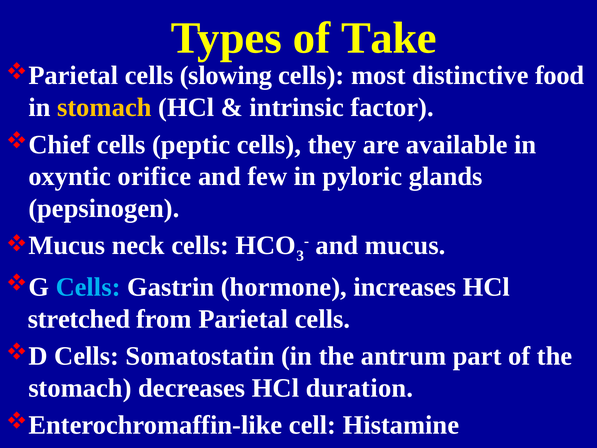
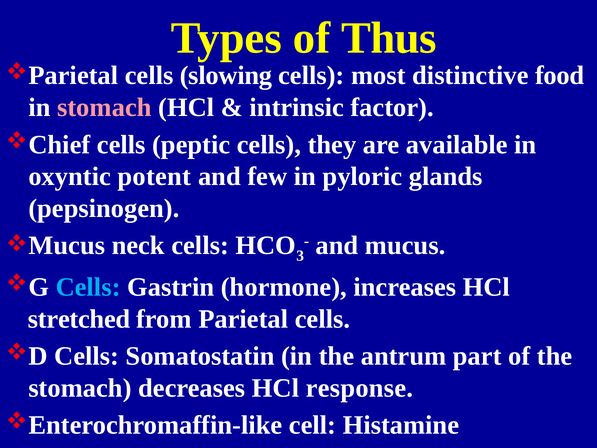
Take: Take -> Thus (389, 38)
stomach colour: yellow -> pink (104, 107)
orifice: orifice -> potent (154, 176)
duration: duration -> response (359, 388)
